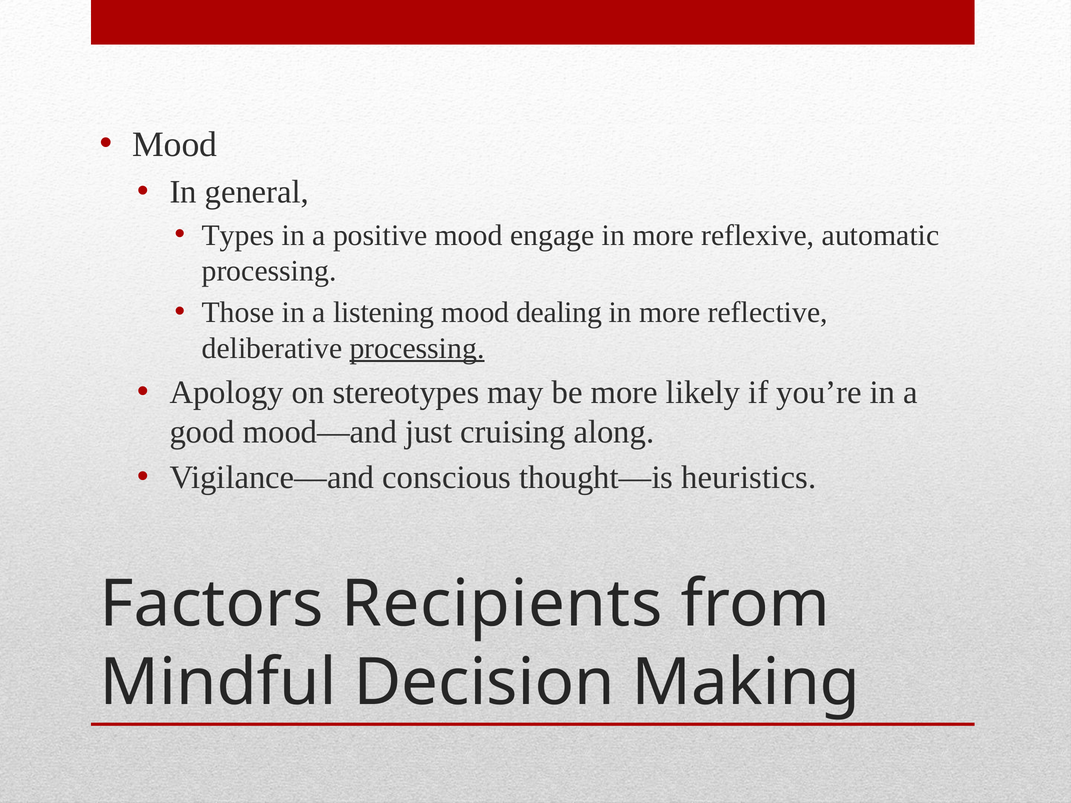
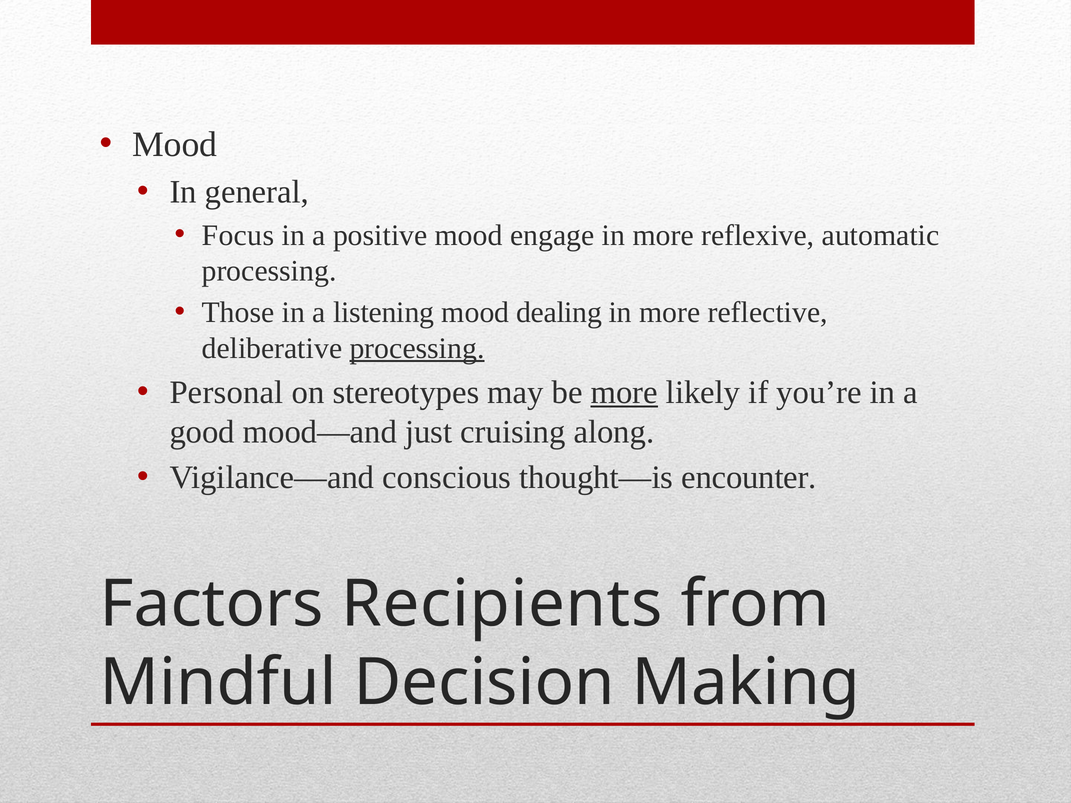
Types: Types -> Focus (238, 235)
Apology: Apology -> Personal (226, 393)
more underline: none -> present (624, 393)
heuristics: heuristics -> encounter (749, 478)
